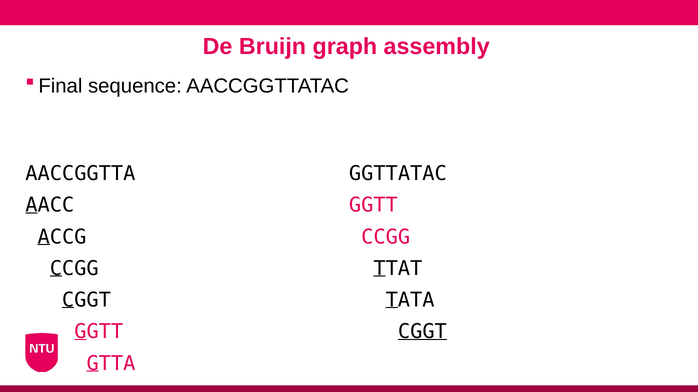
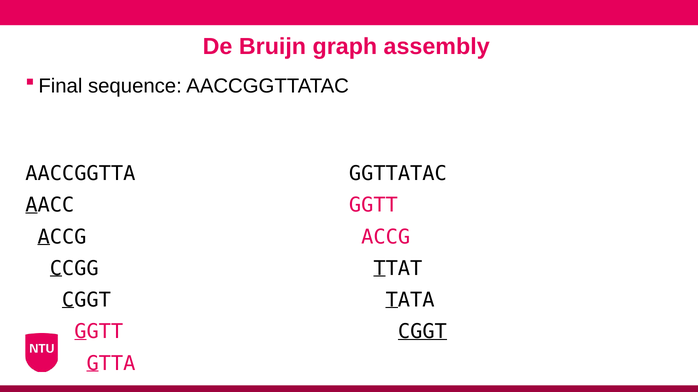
CCGG: CCGG -> ACCG (386, 237)
